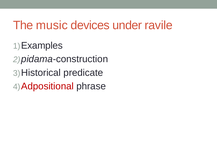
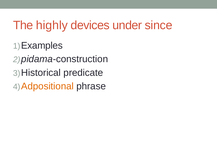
music: music -> highly (52, 25)
ravile: ravile -> since (159, 25)
Adpositional colour: red -> orange (47, 86)
